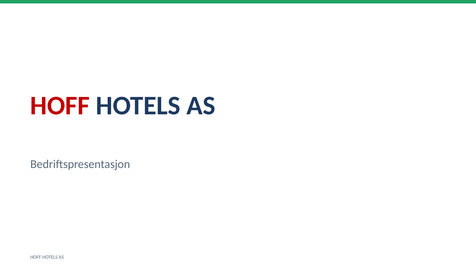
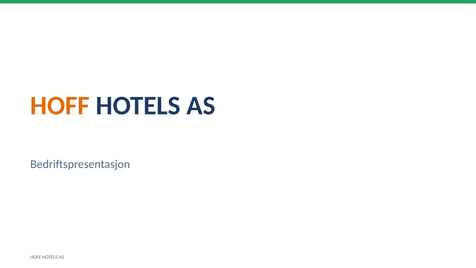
HOFF colour: red -> orange (60, 106)
